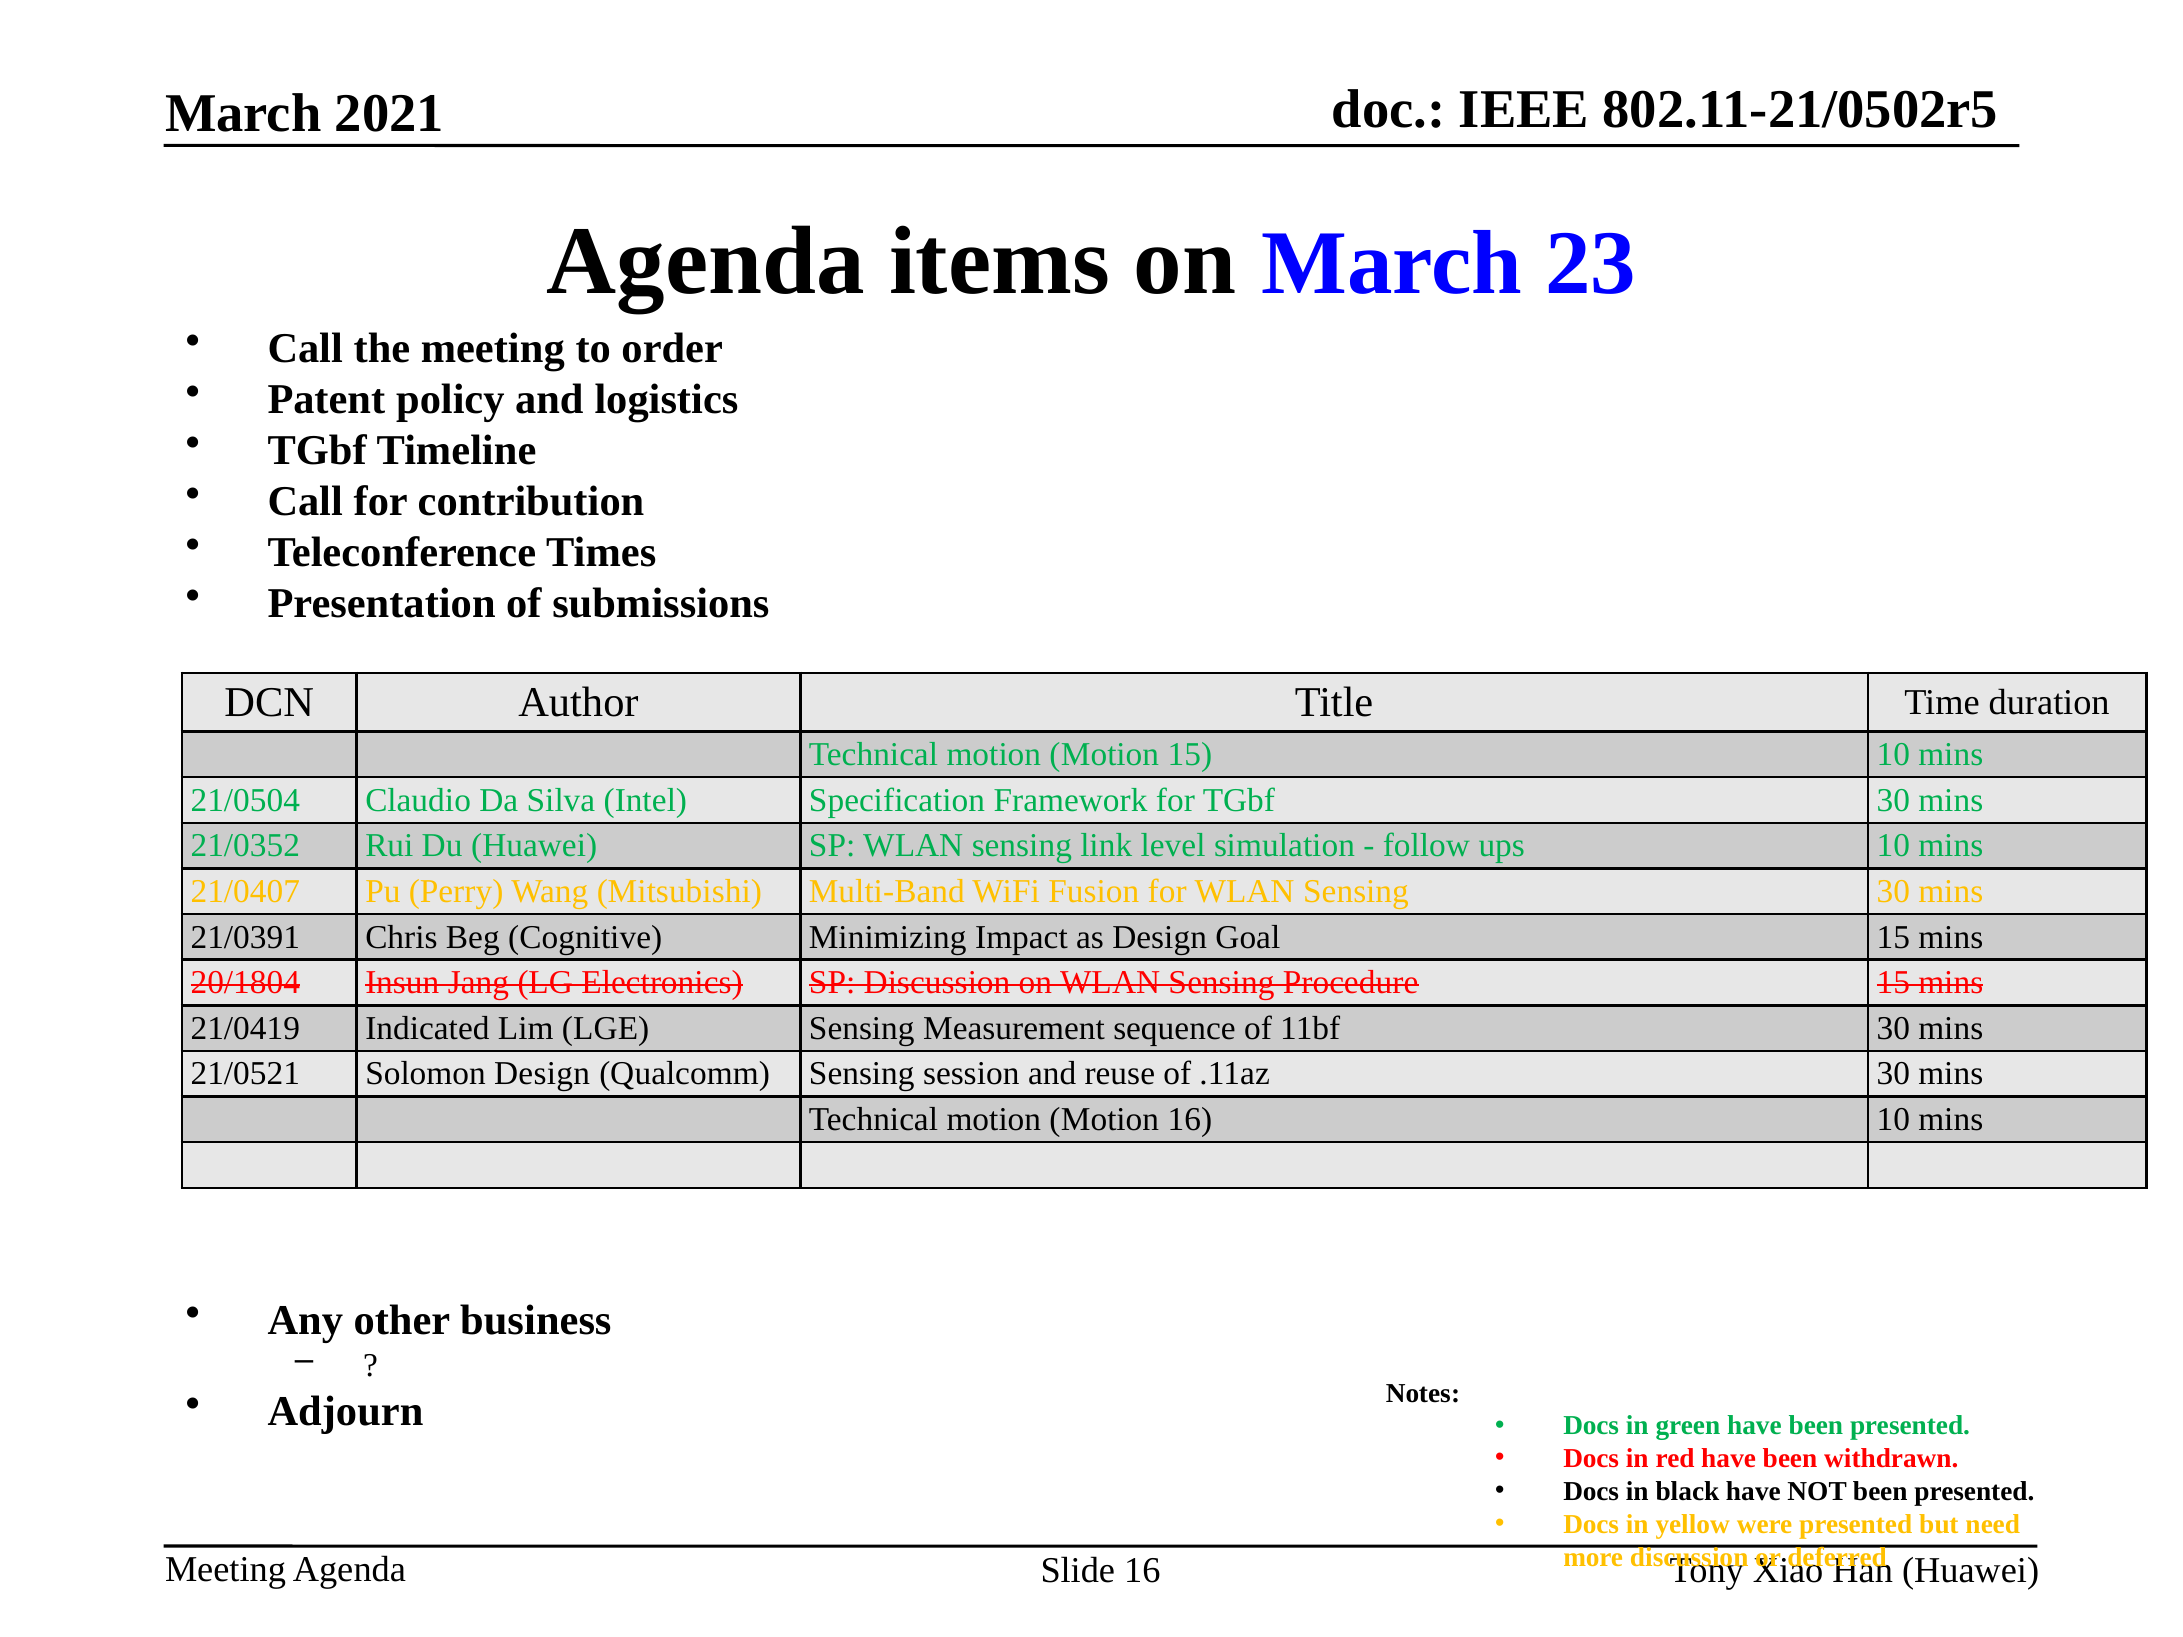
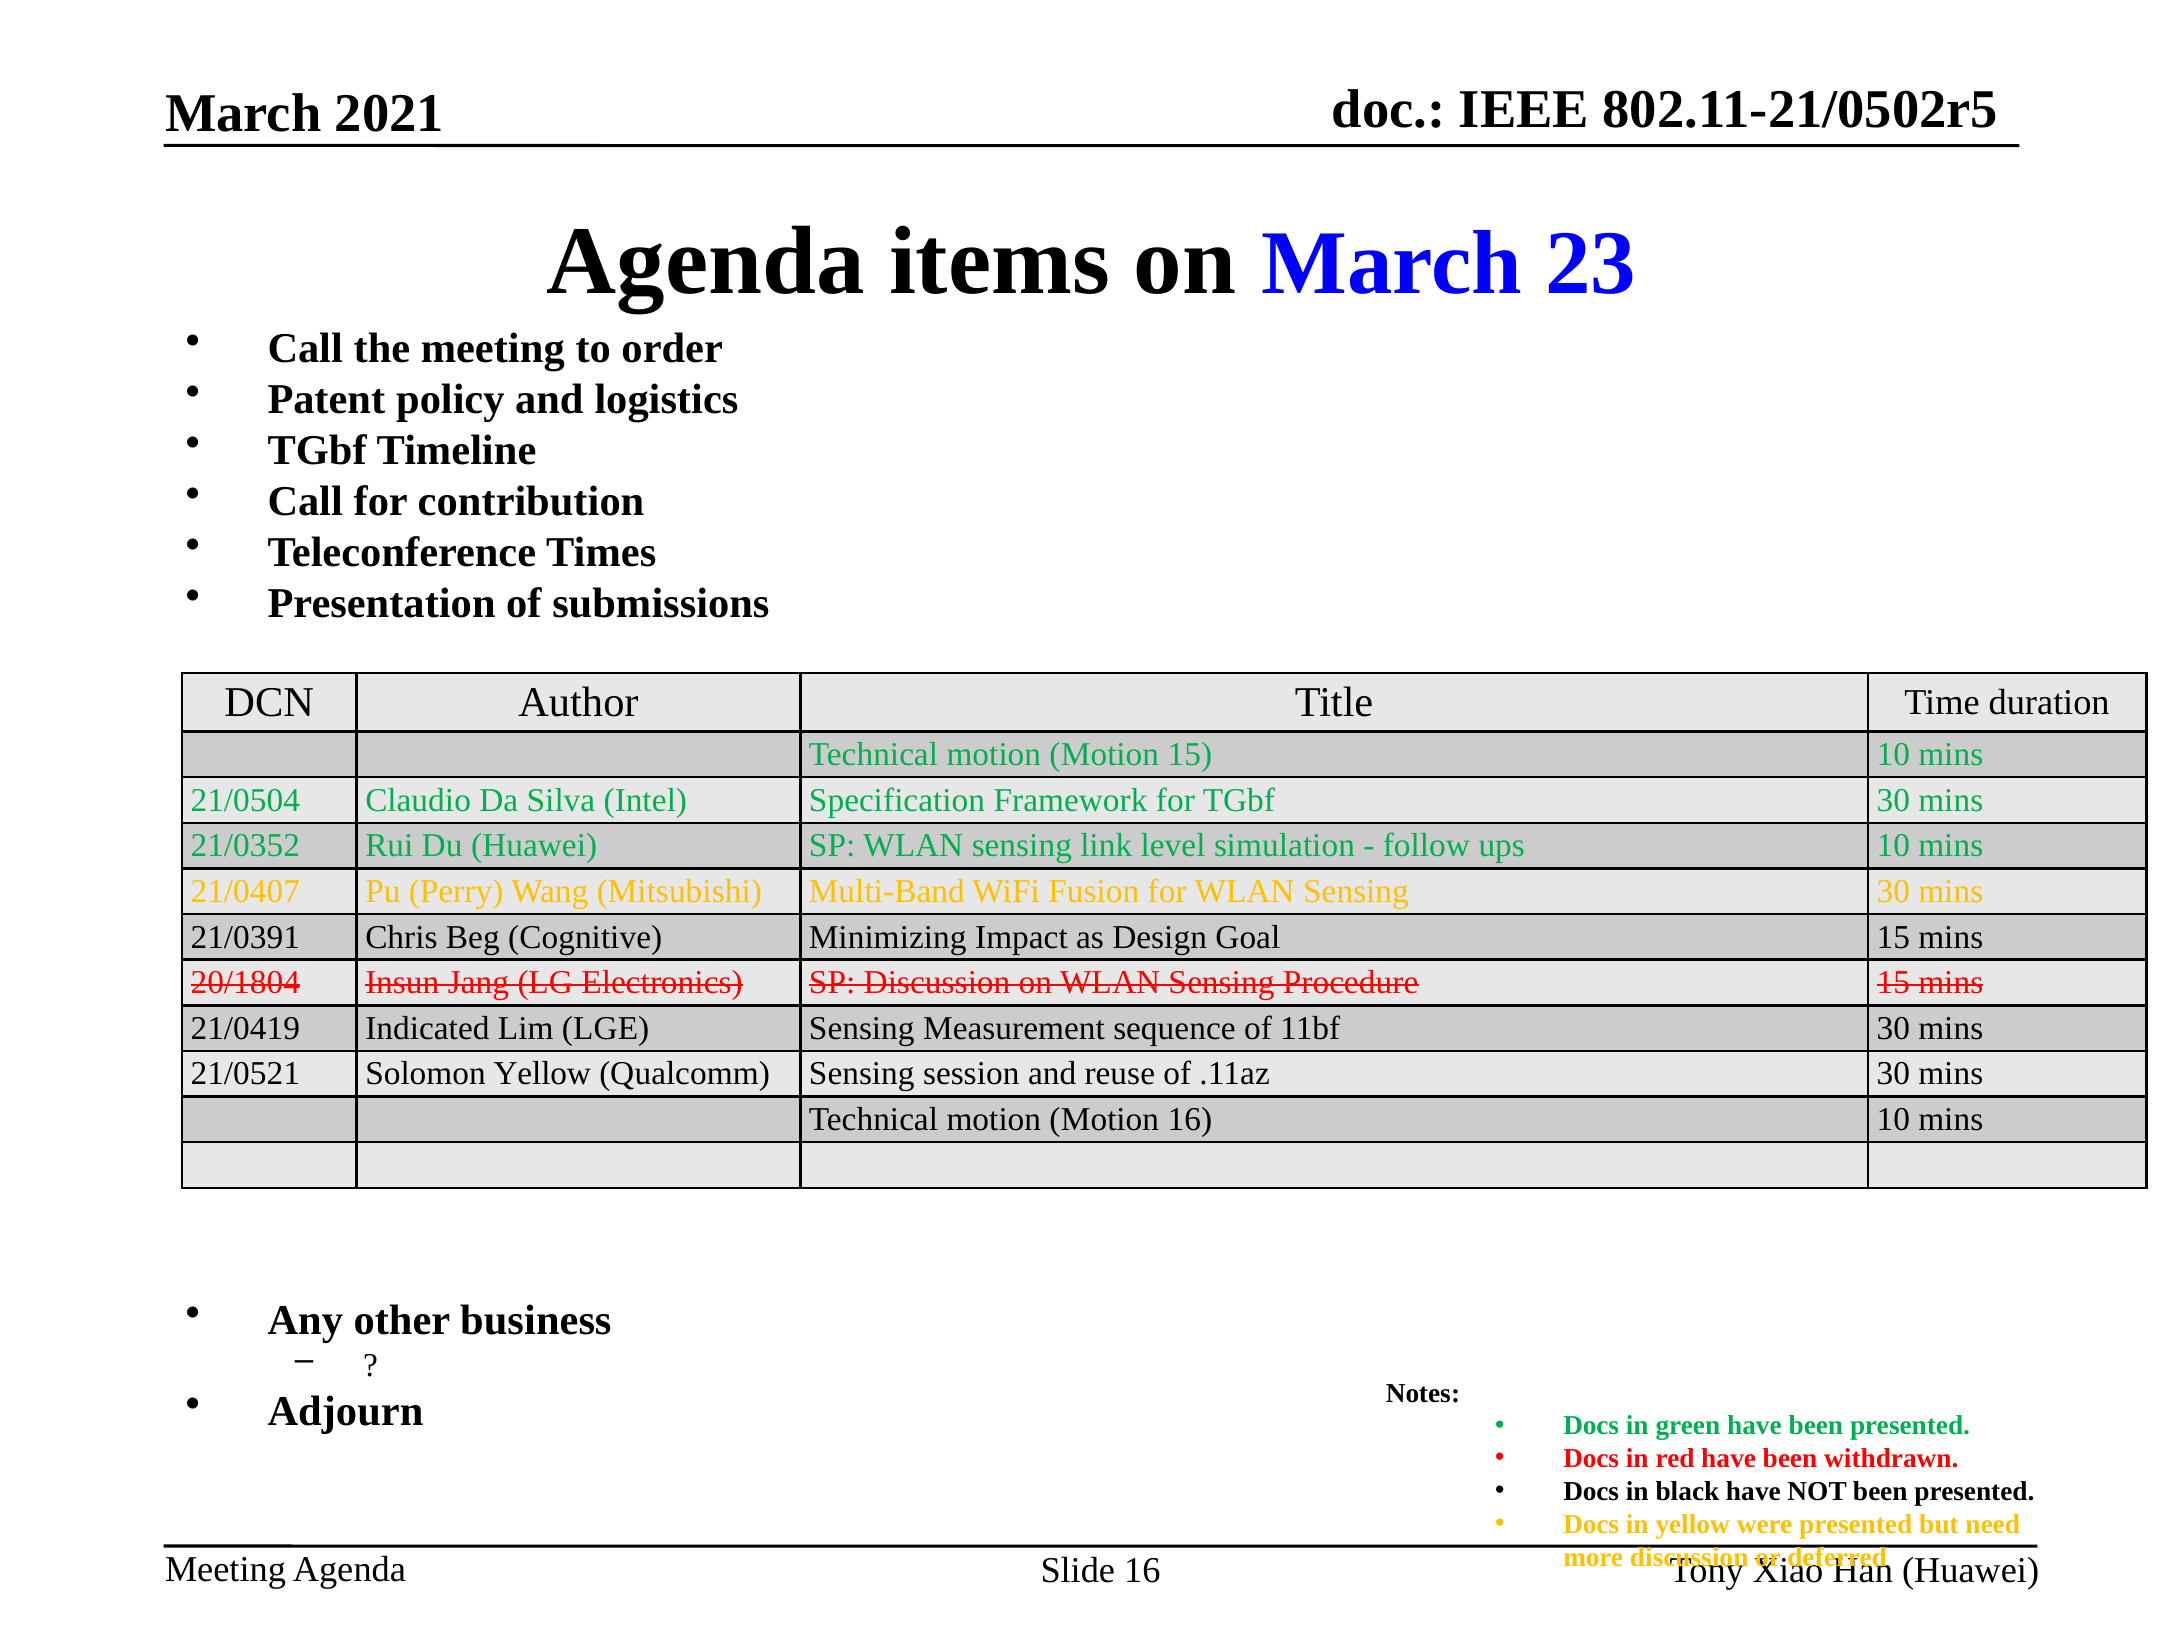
Solomon Design: Design -> Yellow (542, 1074)
